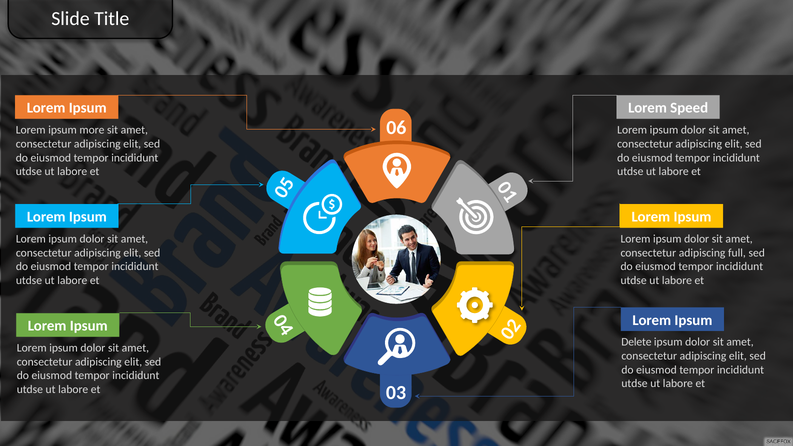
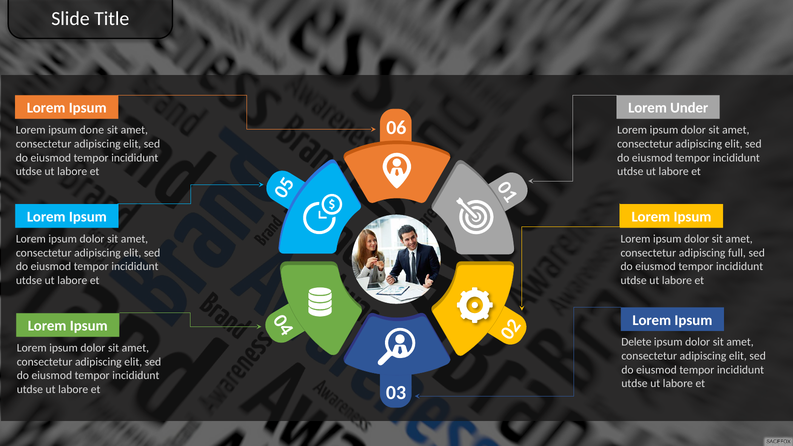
Speed: Speed -> Under (689, 108)
more: more -> done (92, 130)
